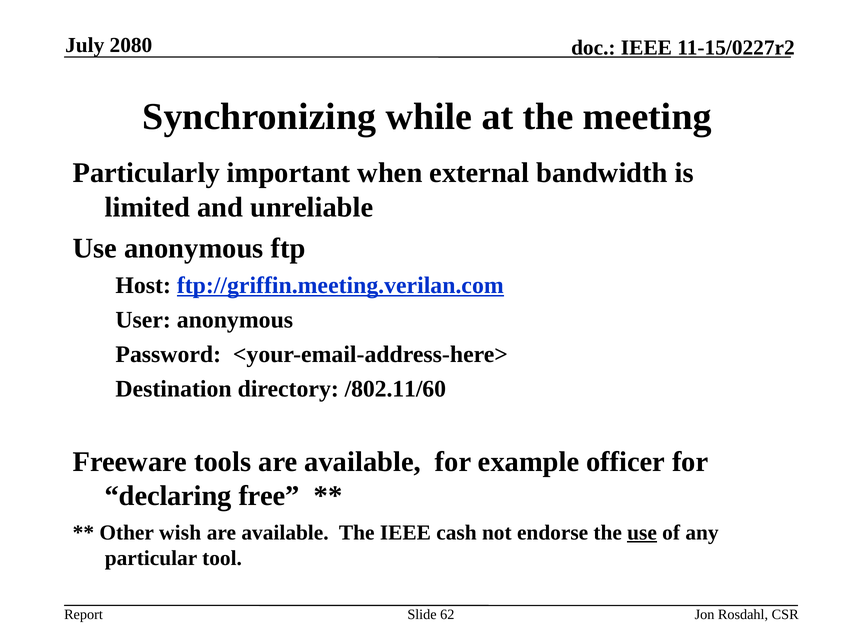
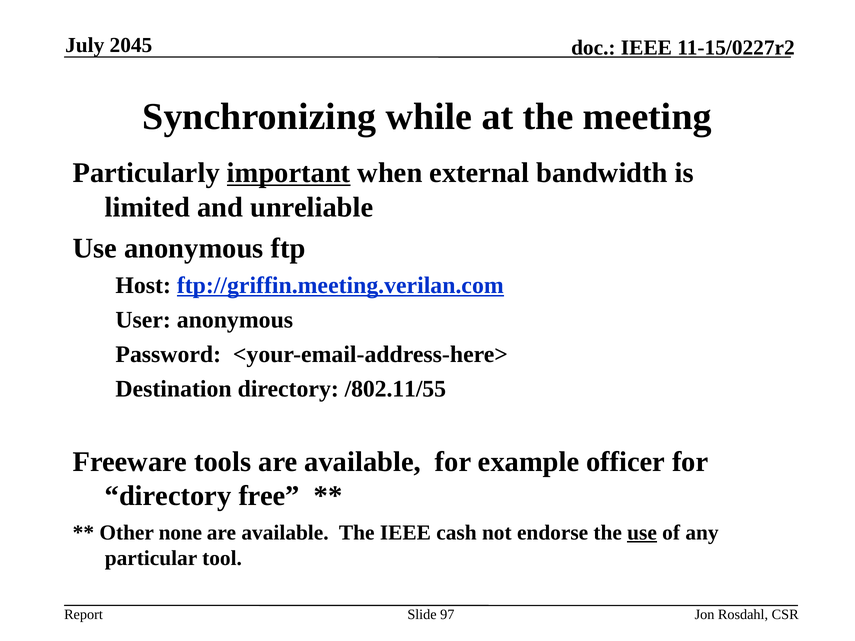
2080: 2080 -> 2045 (131, 45)
important underline: none -> present (289, 173)
/802.11/60: /802.11/60 -> /802.11/55 (395, 389)
declaring: declaring -> directory (168, 496)
wish: wish -> none (180, 533)
62: 62 -> 97 (447, 615)
